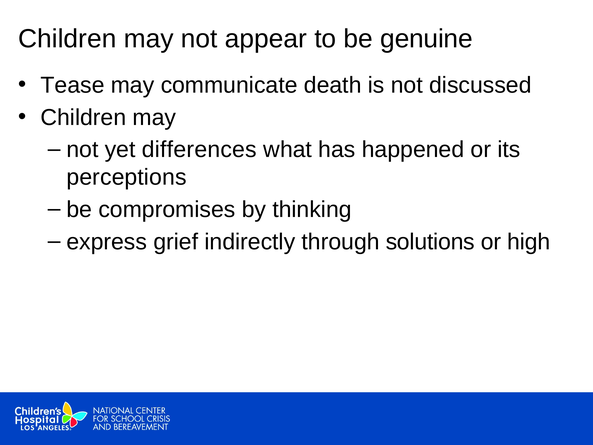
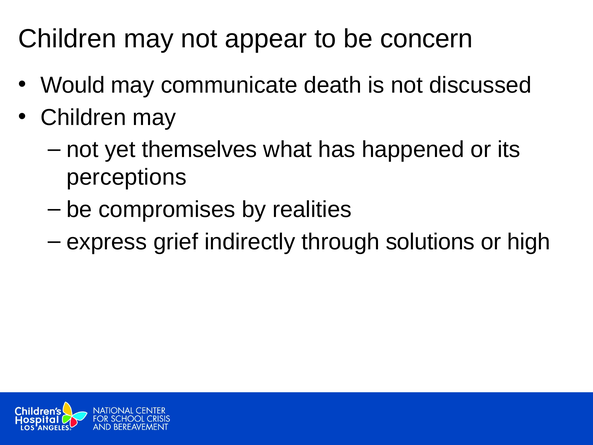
genuine: genuine -> concern (426, 39)
Tease: Tease -> Would (73, 85)
differences: differences -> themselves (199, 150)
thinking: thinking -> realities (312, 209)
